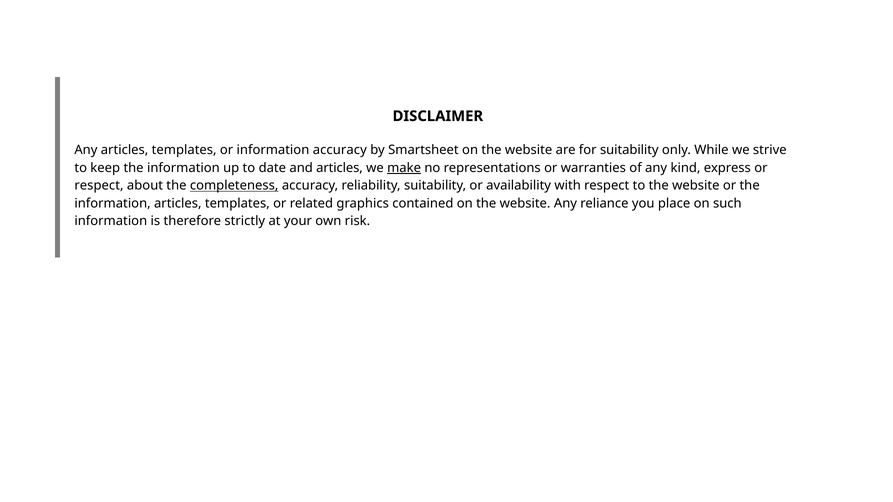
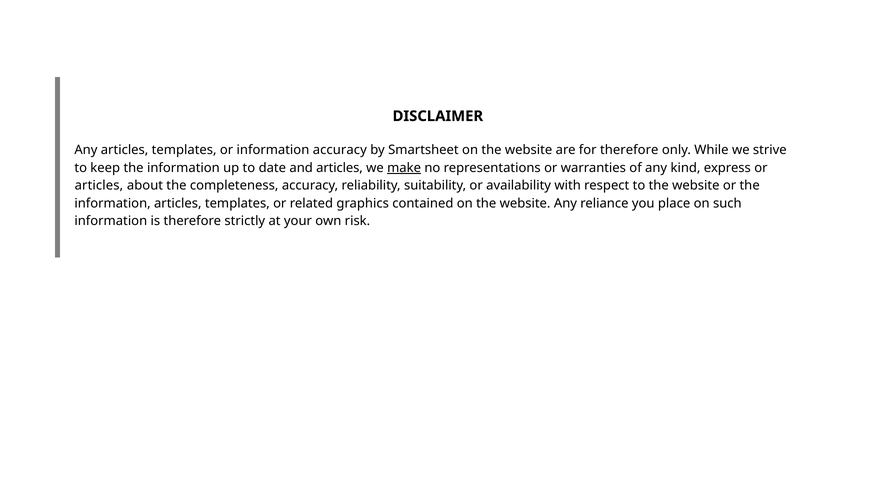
for suitability: suitability -> therefore (629, 150)
respect: respect -> articles (99, 186)
completeness underline: present -> none (234, 186)
